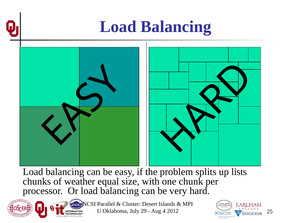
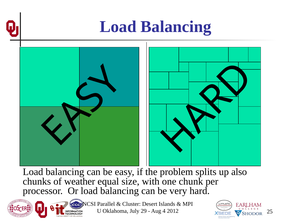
lists: lists -> also (239, 172)
